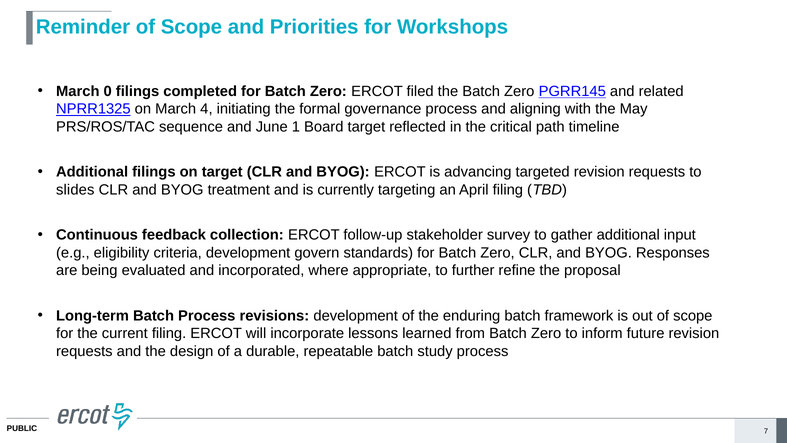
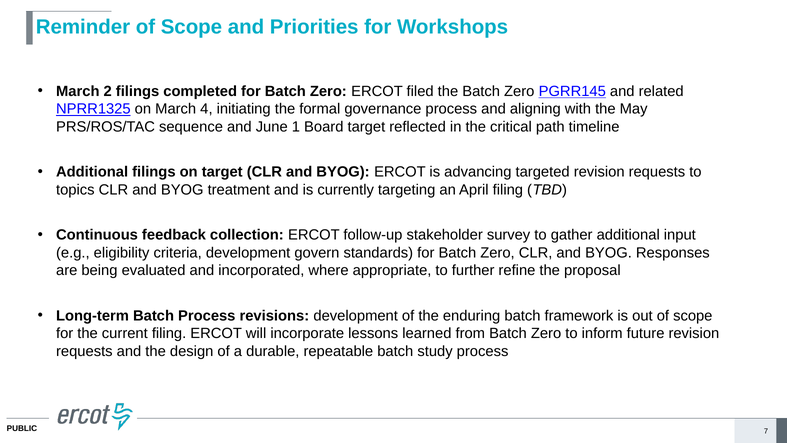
0: 0 -> 2 (108, 91)
slides: slides -> topics (75, 190)
